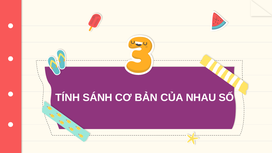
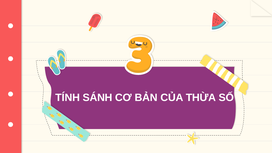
NHAU: NHAU -> THỪA (201, 98)
